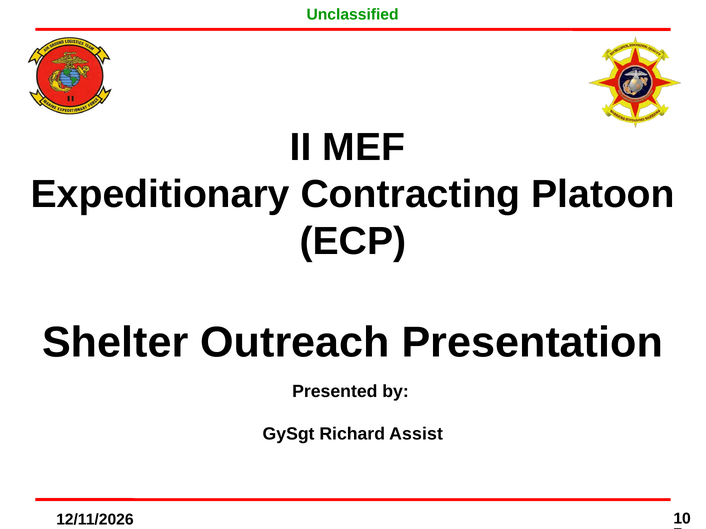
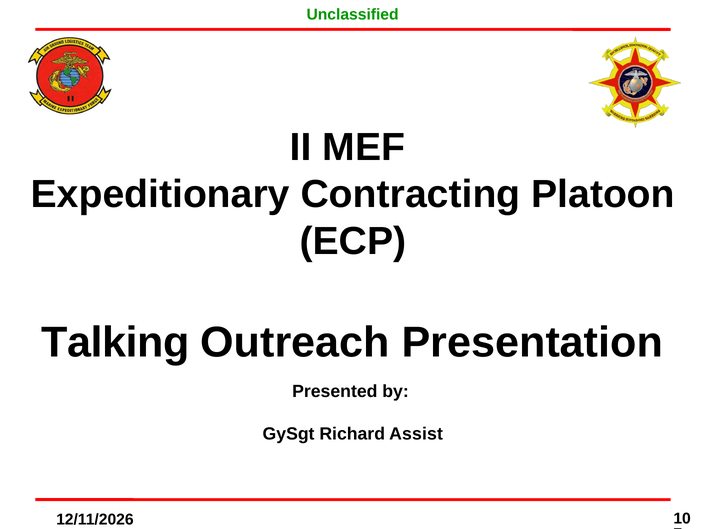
Shelter: Shelter -> Talking (116, 343)
